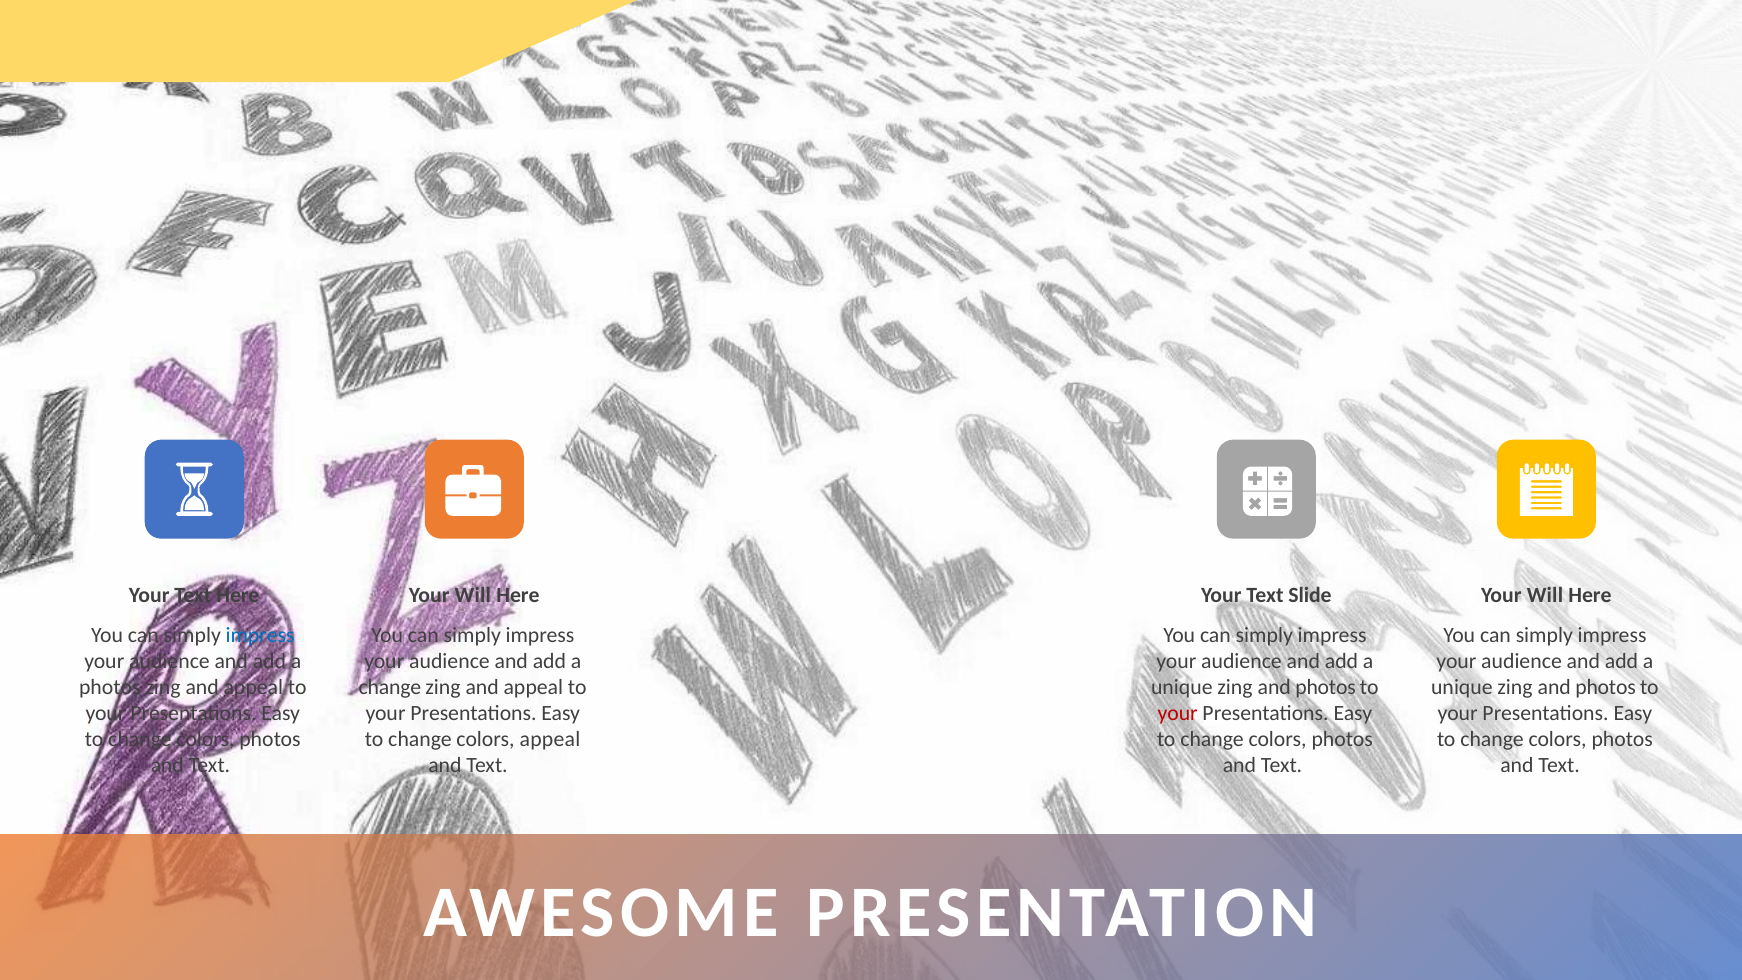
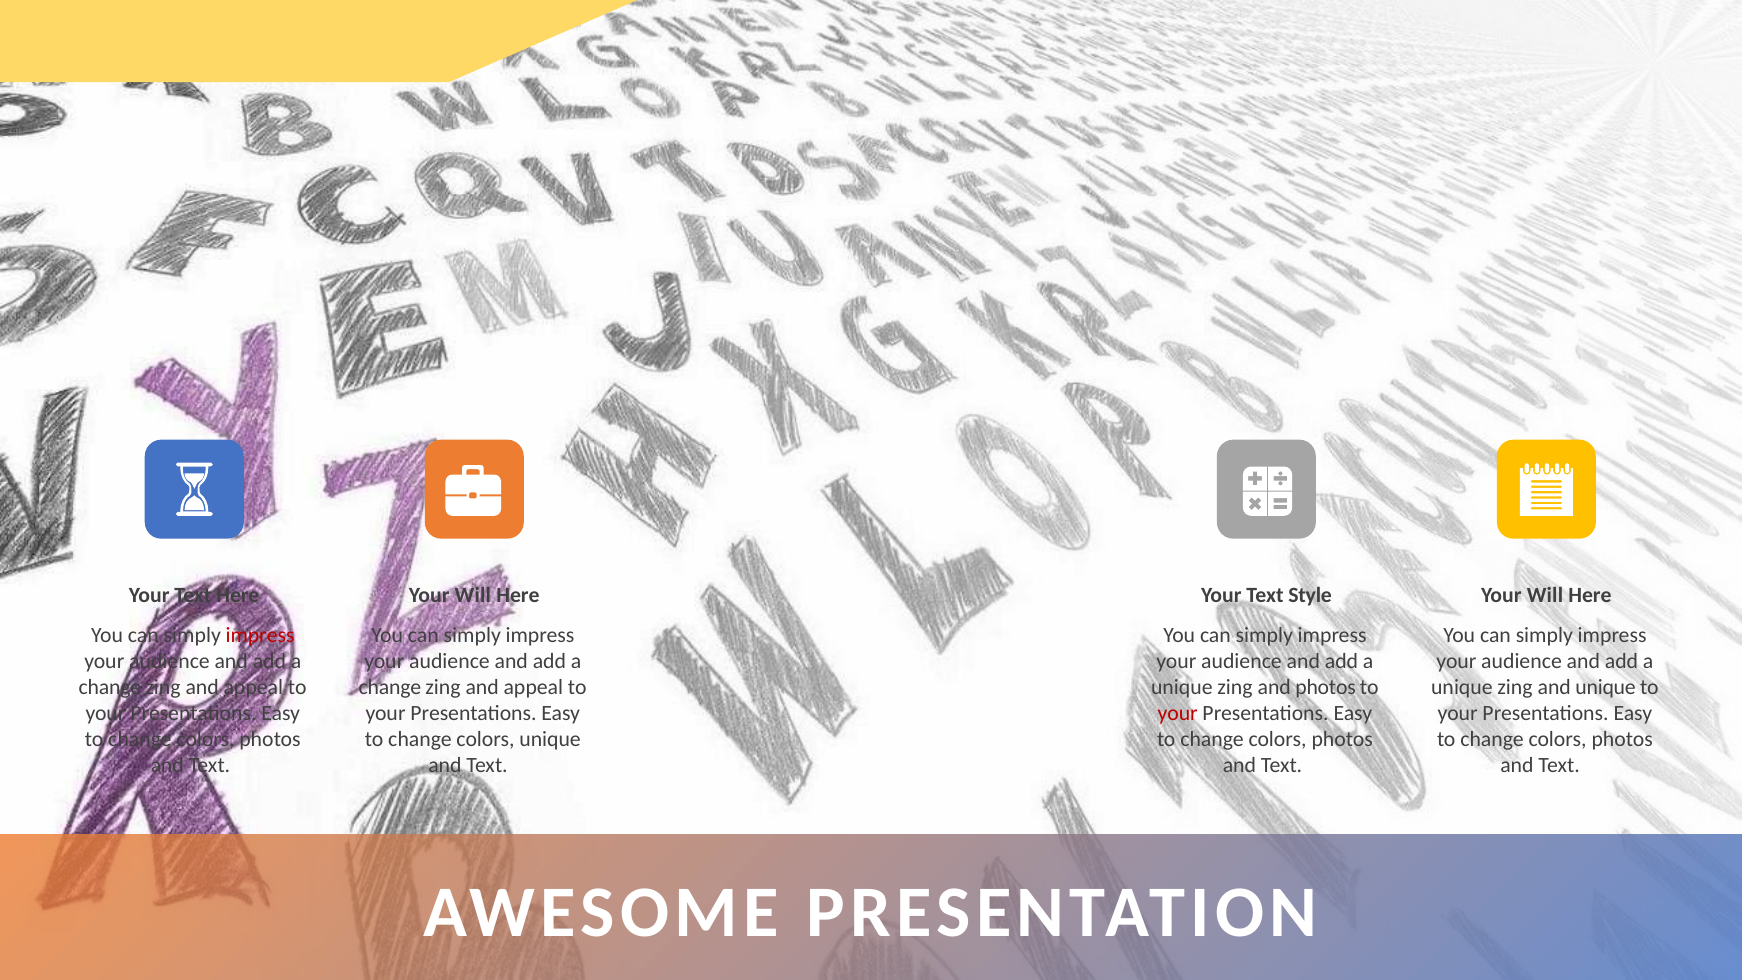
Slide: Slide -> Style (1310, 596)
impress colour: blue -> red (260, 635)
photos: photos -> change (110, 687)
photos: photos -> unique (1606, 687)
colors appeal: appeal -> unique (550, 740)
